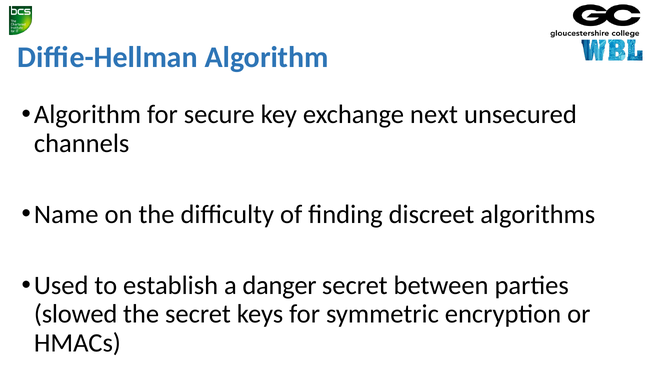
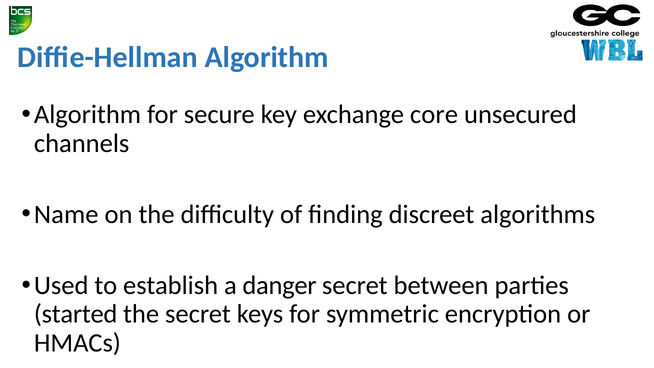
next: next -> core (434, 115)
slowed: slowed -> started (76, 314)
